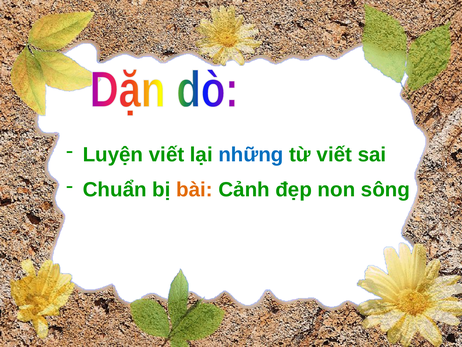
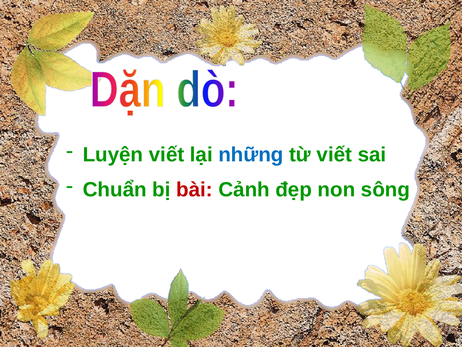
bài colour: orange -> red (195, 190)
